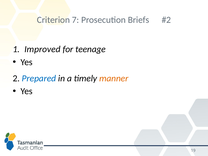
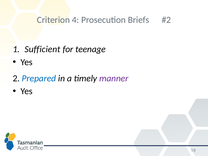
7: 7 -> 4 (76, 20)
Improved: Improved -> Sufficient (42, 49)
manner colour: orange -> purple (114, 78)
